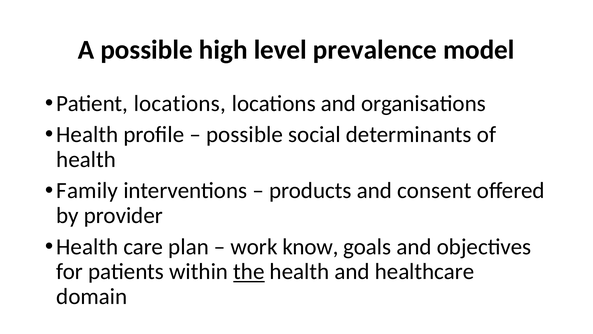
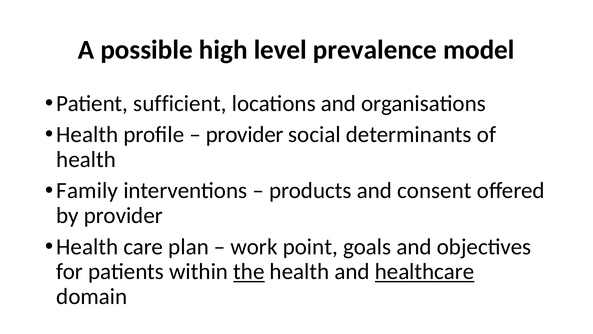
Patient locations: locations -> sufficient (180, 103)
possible: possible -> provider (245, 134)
know: know -> point (310, 246)
healthcare underline: none -> present (425, 271)
